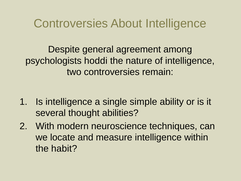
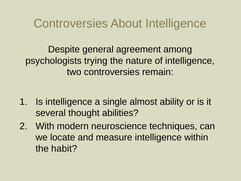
hoddi: hoddi -> trying (96, 61)
simple: simple -> almost (143, 102)
